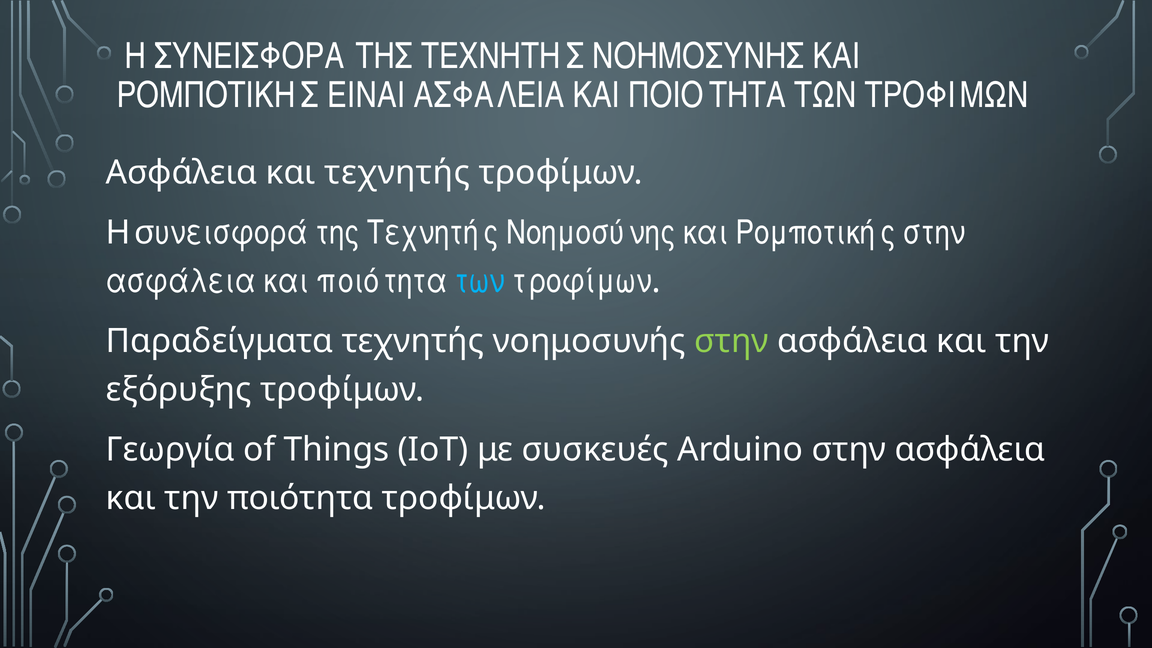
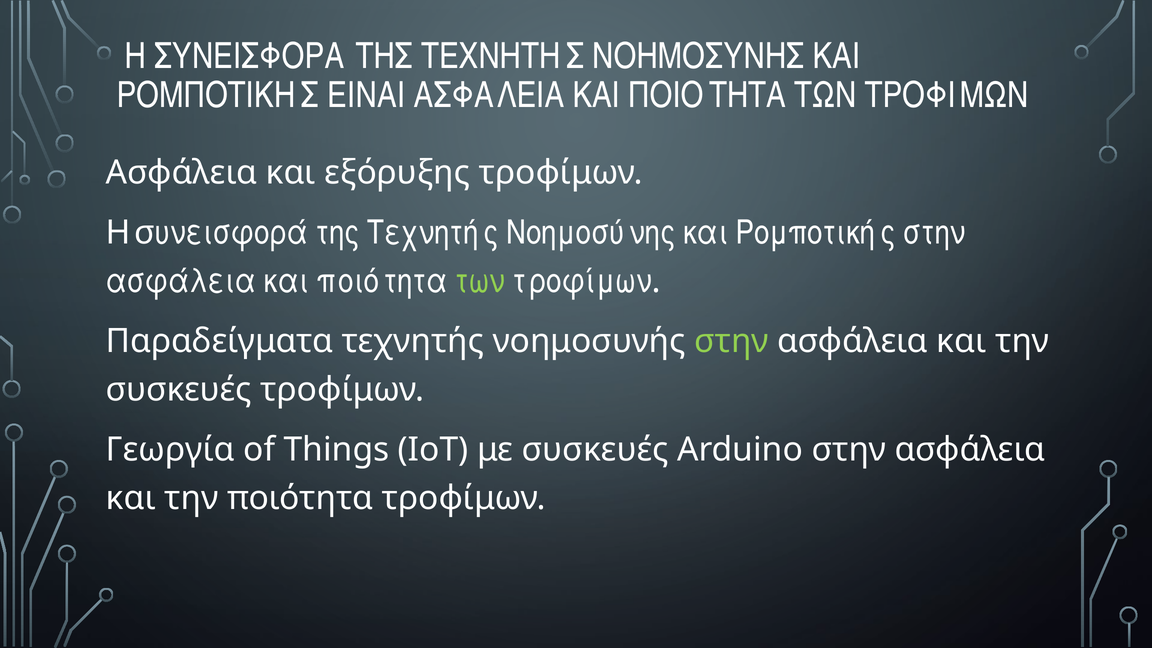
και τεχνητής: τεχνητής -> εξόρυξης (397, 172)
των colour: light blue -> light green (480, 281)
εξόρυξης: εξόρυξης -> συσκευές (179, 390)
